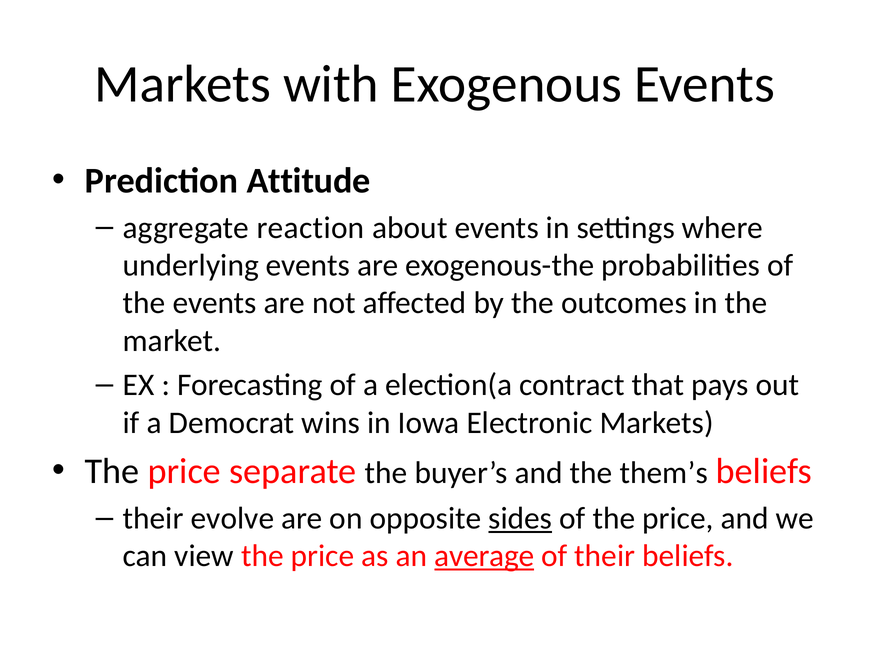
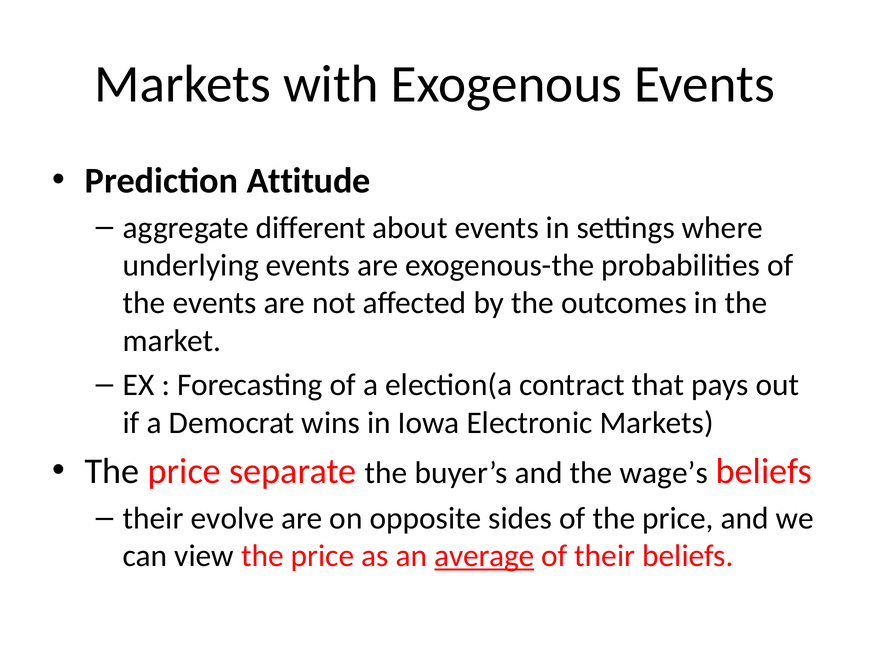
reaction: reaction -> different (311, 228)
them’s: them’s -> wage’s (664, 473)
sides underline: present -> none (520, 519)
